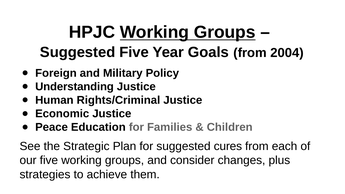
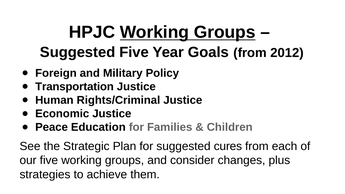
2004: 2004 -> 2012 (287, 53)
Understanding: Understanding -> Transportation (74, 87)
